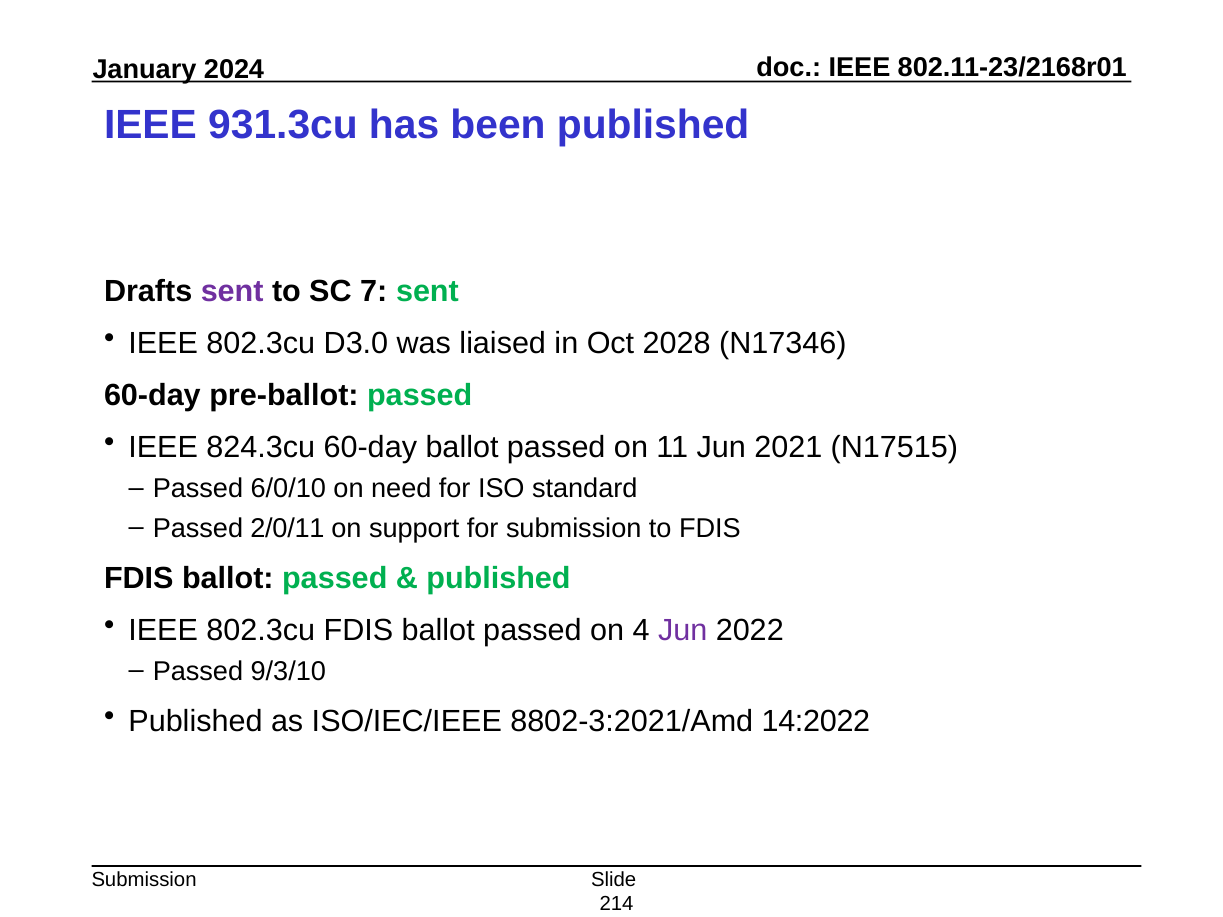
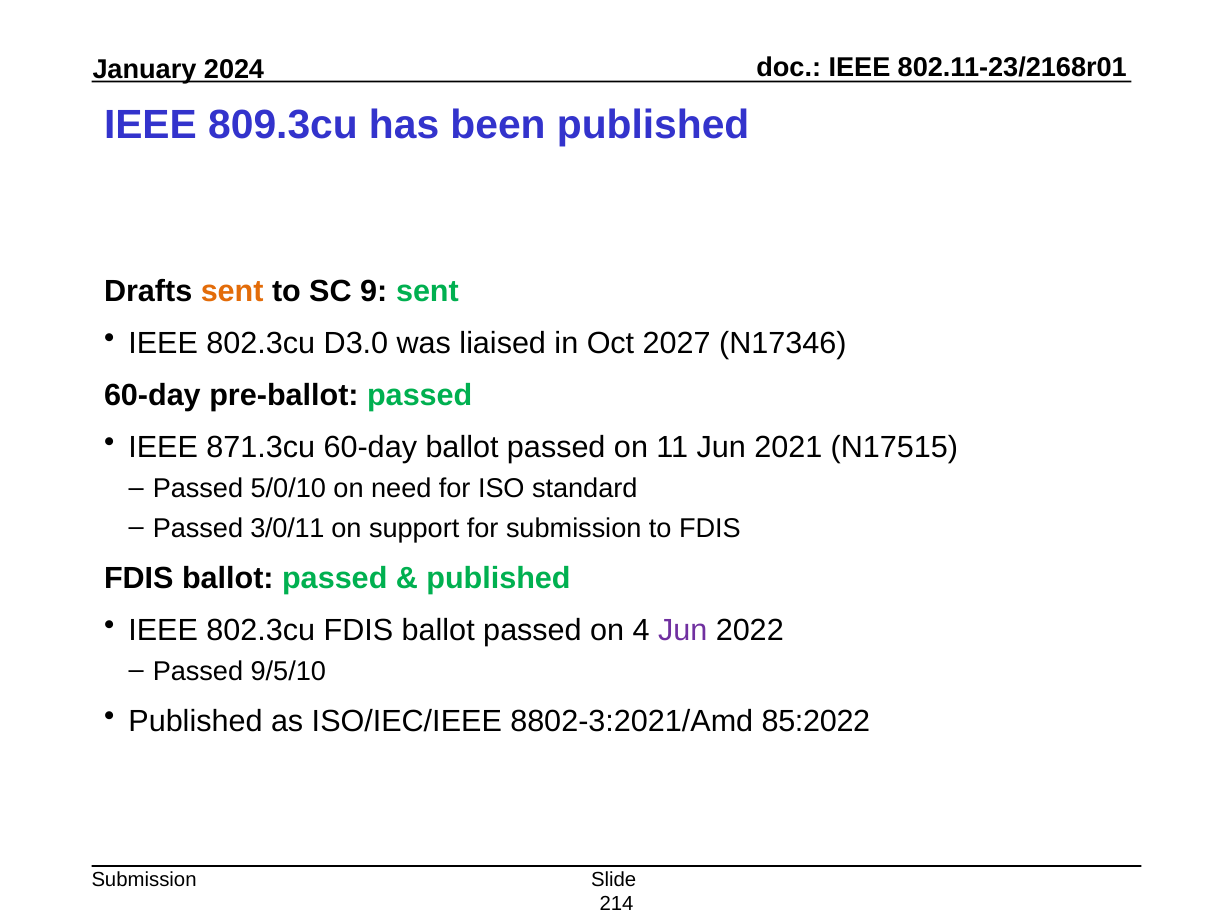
931.3cu: 931.3cu -> 809.3cu (283, 125)
sent colour: purple -> orange (232, 292)
7: 7 -> 9 (374, 292)
2028: 2028 -> 2027 (677, 344)
824.3cu: 824.3cu -> 871.3cu (261, 448)
6/0/10: 6/0/10 -> 5/0/10 (288, 489)
2/0/11: 2/0/11 -> 3/0/11 (287, 528)
9/3/10: 9/3/10 -> 9/5/10 (288, 672)
14:2022: 14:2022 -> 85:2022 (816, 722)
